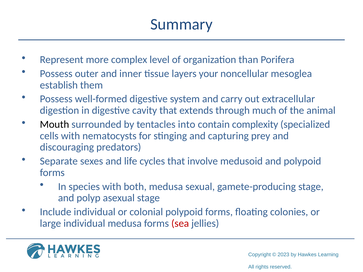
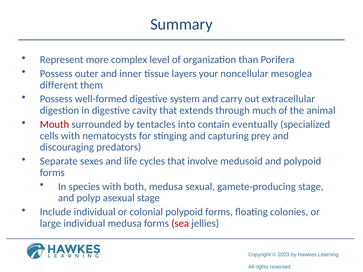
establish: establish -> different (59, 85)
Mouth colour: black -> red (55, 124)
complexity: complexity -> eventually (255, 124)
